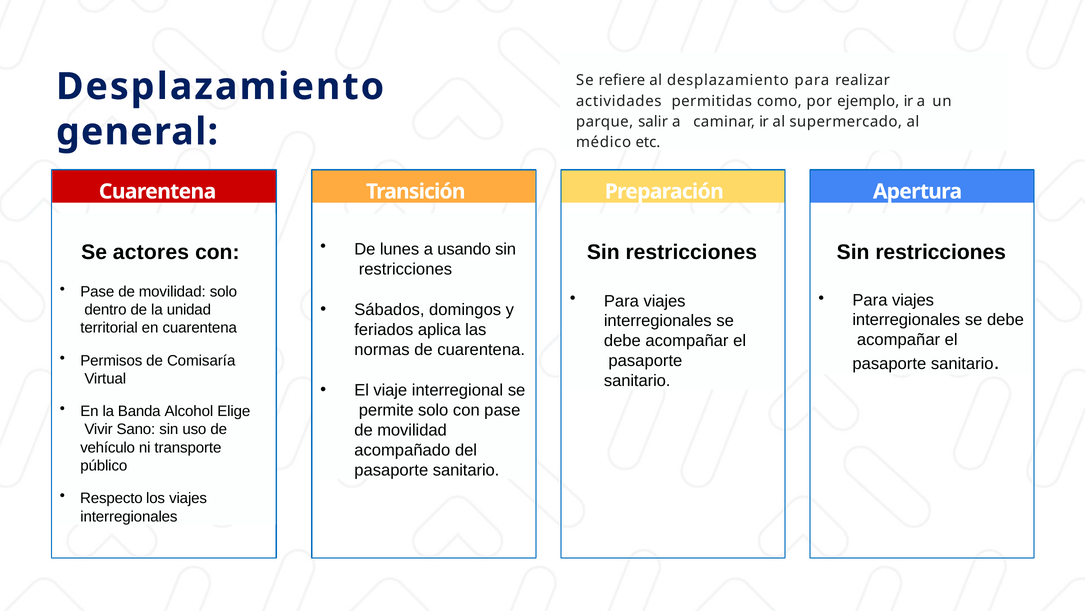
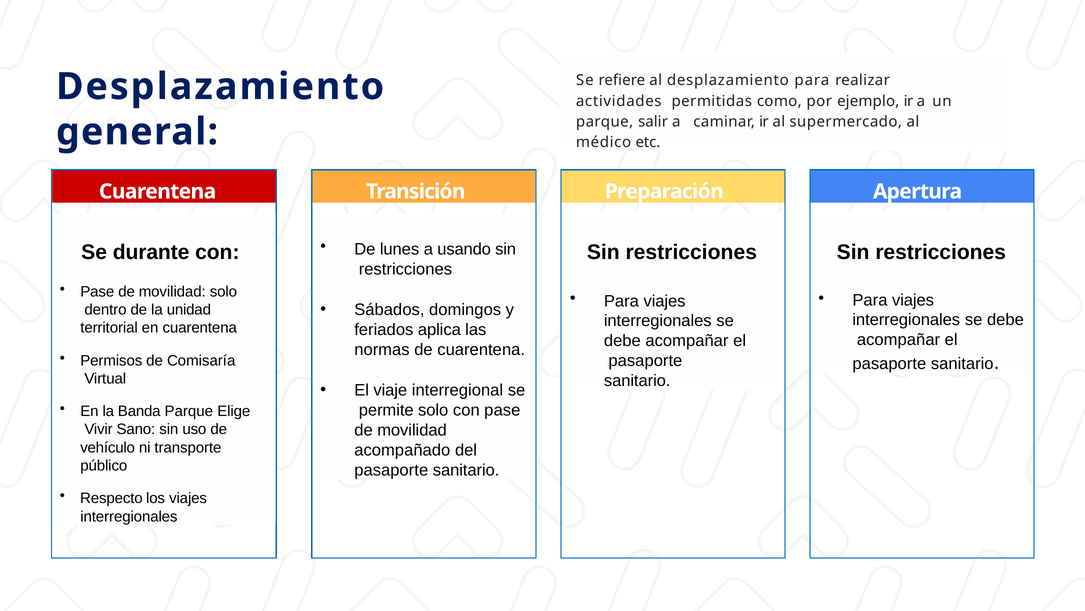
actores: actores -> durante (151, 252)
Banda Alcohol: Alcohol -> Parque (189, 411)
